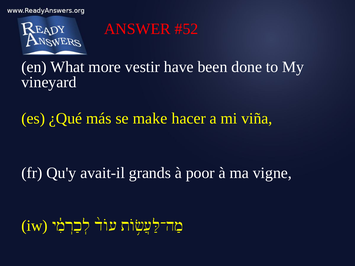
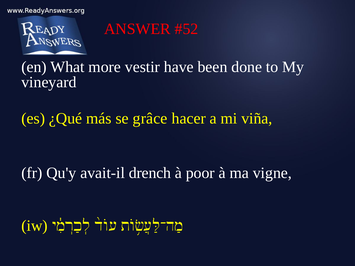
make: make -> grâce (150, 118)
grands: grands -> drench (150, 173)
